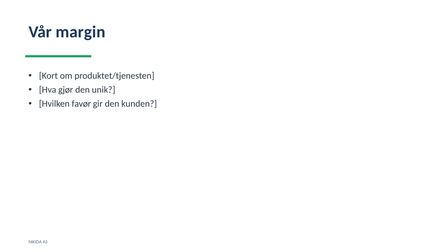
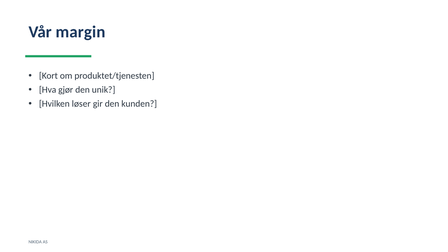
favør: favør -> løser (81, 104)
